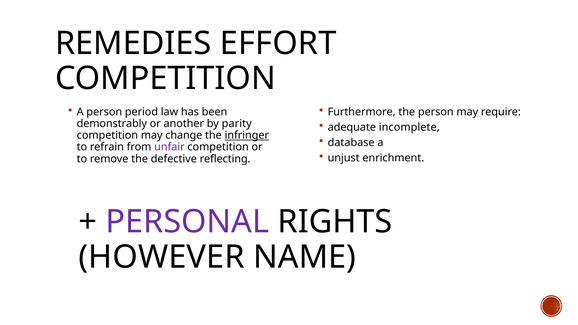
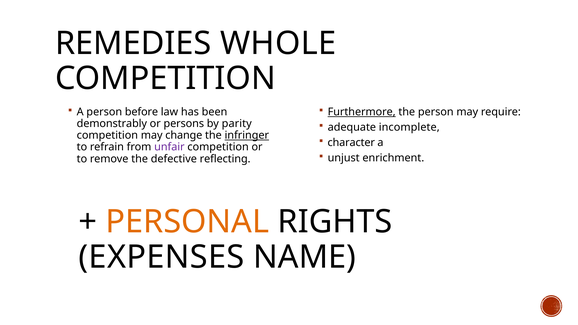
EFFORT: EFFORT -> WHOLE (278, 43)
period: period -> before (141, 112)
Furthermore underline: none -> present (362, 112)
another: another -> persons (184, 124)
database: database -> character (351, 143)
PERSONAL colour: purple -> orange (187, 222)
HOWEVER: HOWEVER -> EXPENSES (161, 257)
